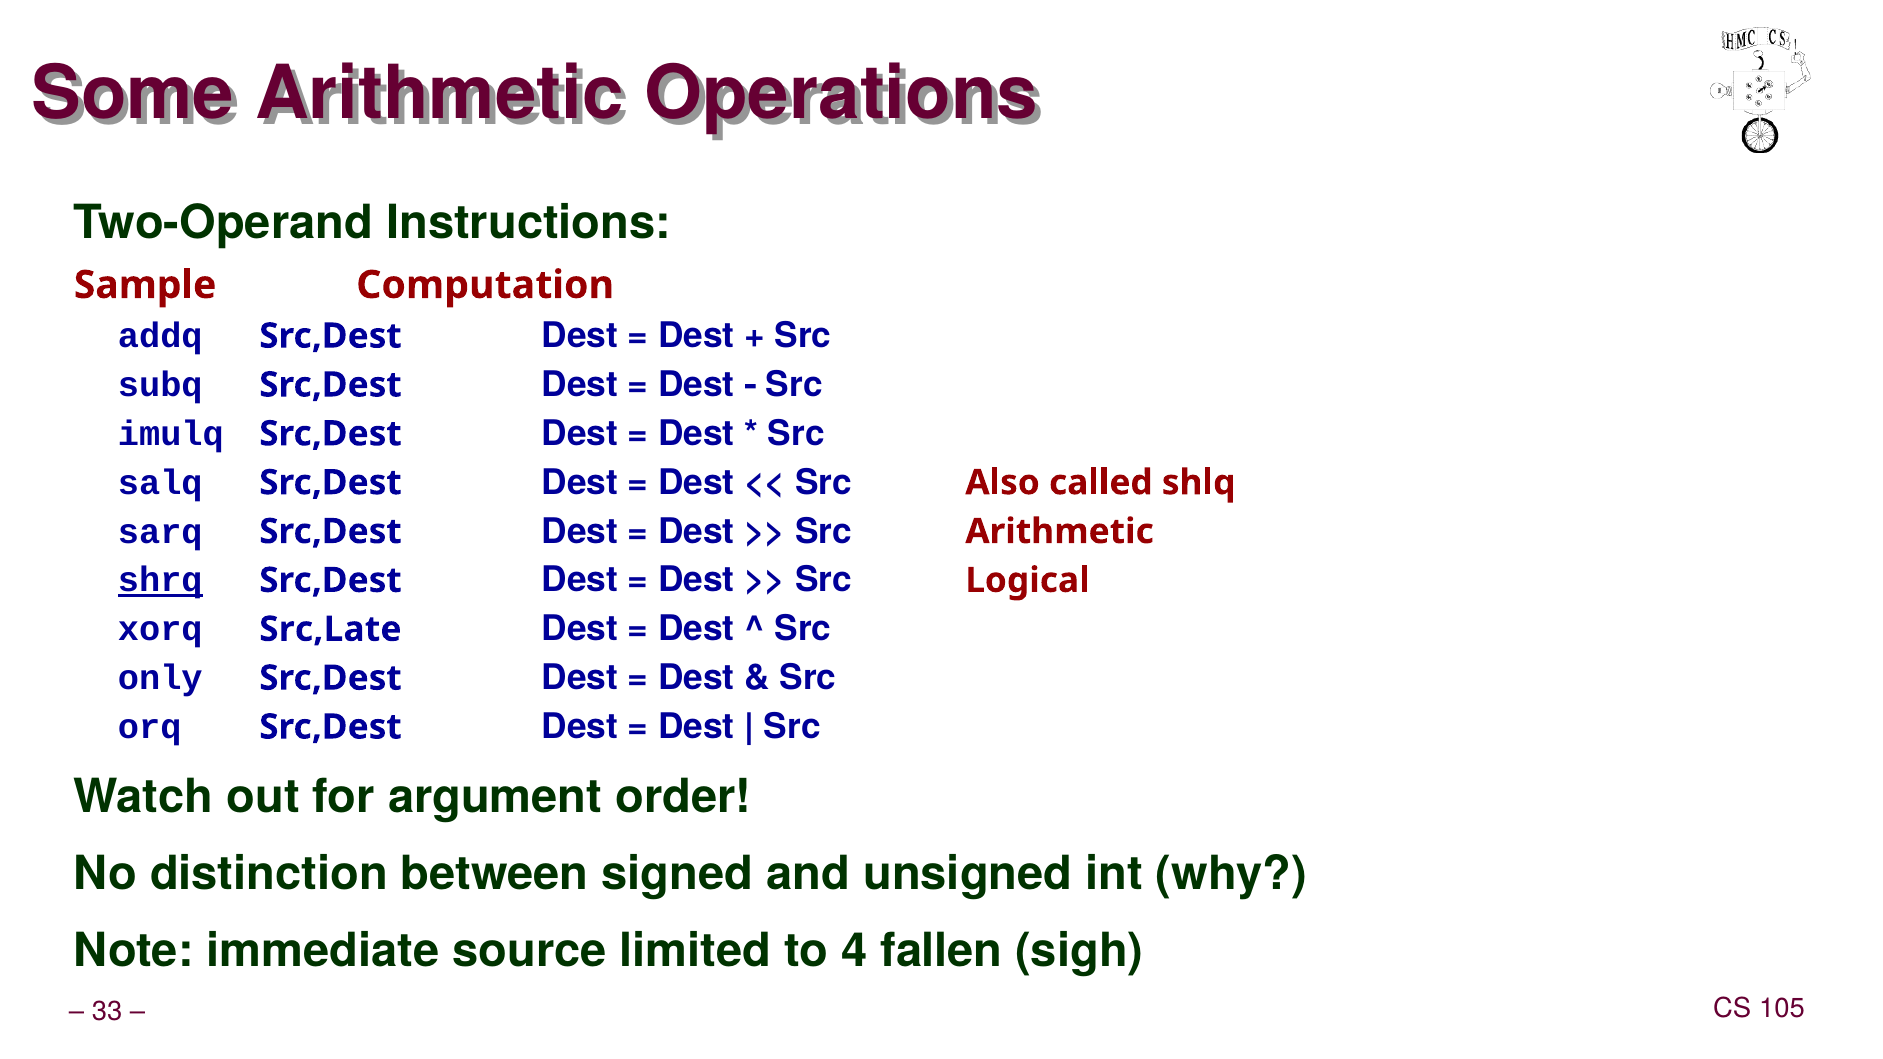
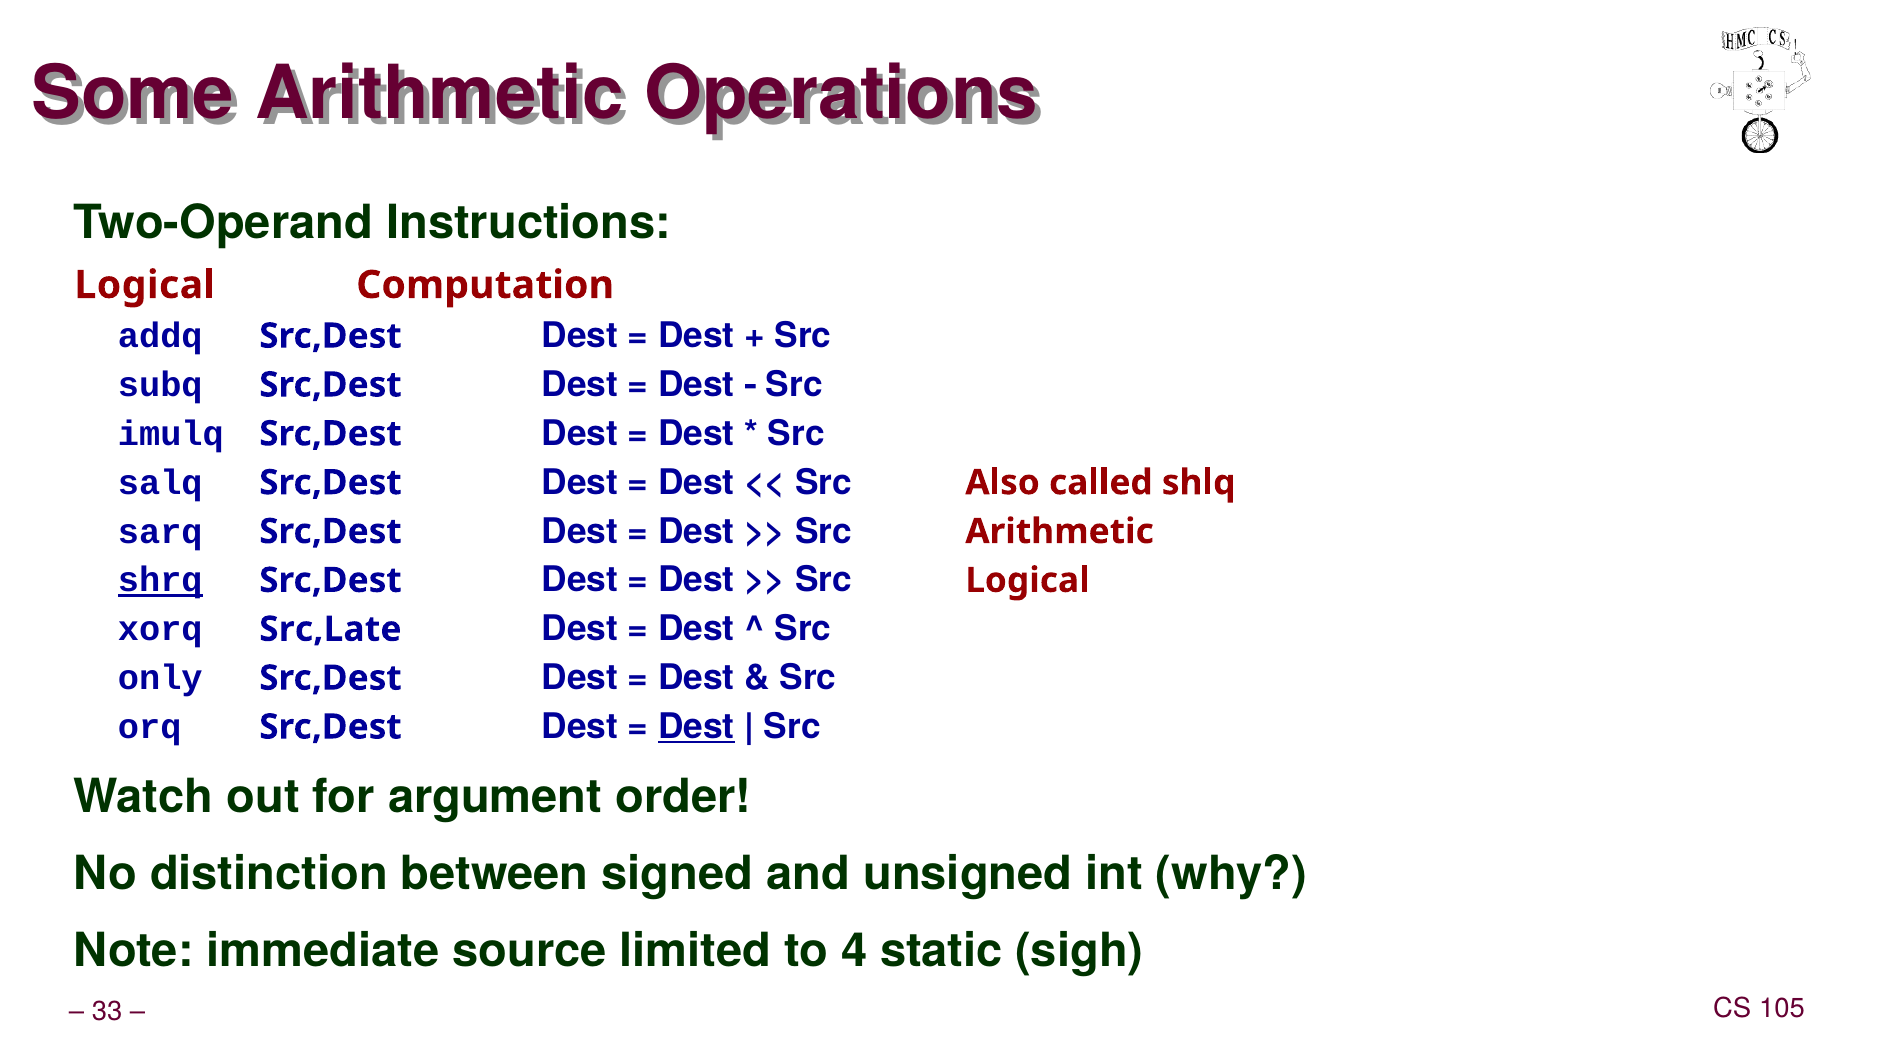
Sample: Sample -> Logical (145, 285)
Dest underline: none -> present (696, 727)
fallen: fallen -> static (942, 951)
